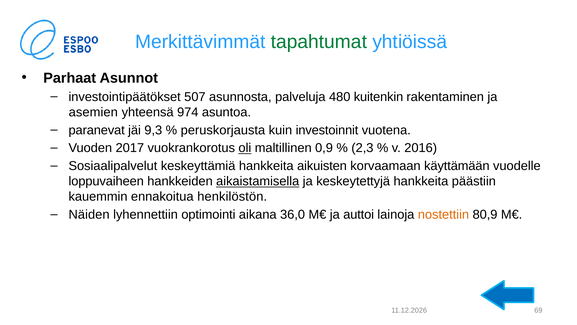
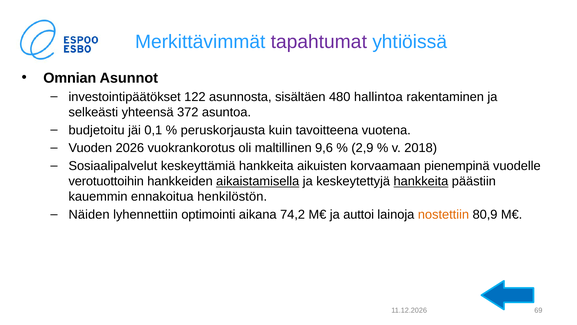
tapahtumat colour: green -> purple (319, 42)
Parhaat: Parhaat -> Omnian (70, 78)
507: 507 -> 122 (195, 97)
palveluja: palveluja -> sisältäen (300, 97)
kuitenkin: kuitenkin -> hallintoa (378, 97)
asemien: asemien -> selkeästi (93, 112)
974: 974 -> 372 (188, 112)
paranevat: paranevat -> budjetoitu (97, 130)
9,3: 9,3 -> 0,1 (153, 130)
investoinnit: investoinnit -> tavoitteena (327, 130)
2017: 2017 -> 2026 (130, 148)
oli underline: present -> none (245, 148)
0,9: 0,9 -> 9,6 (324, 148)
2,3: 2,3 -> 2,9 (362, 148)
2016: 2016 -> 2018 (421, 148)
käyttämään: käyttämään -> pienempinä (457, 166)
loppuvaiheen: loppuvaiheen -> verotuottoihin (106, 181)
hankkeita underline: none -> present (421, 181)
36,0: 36,0 -> 74,2 (293, 214)
